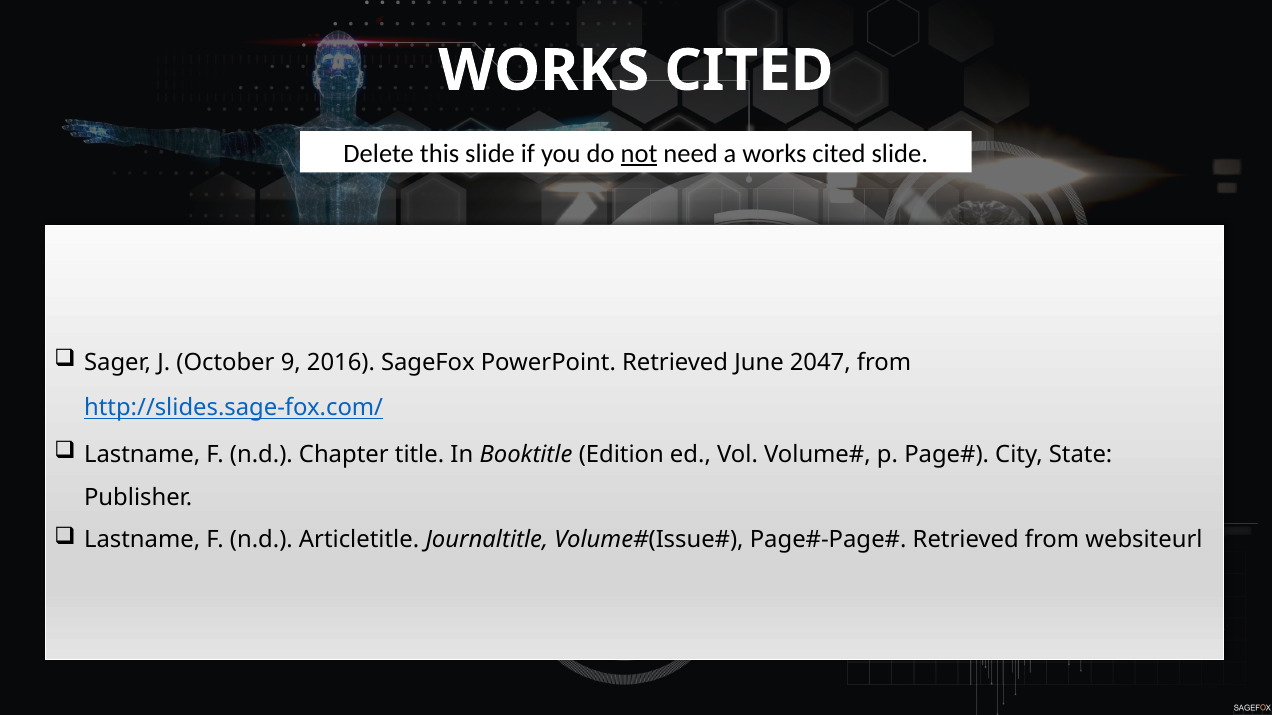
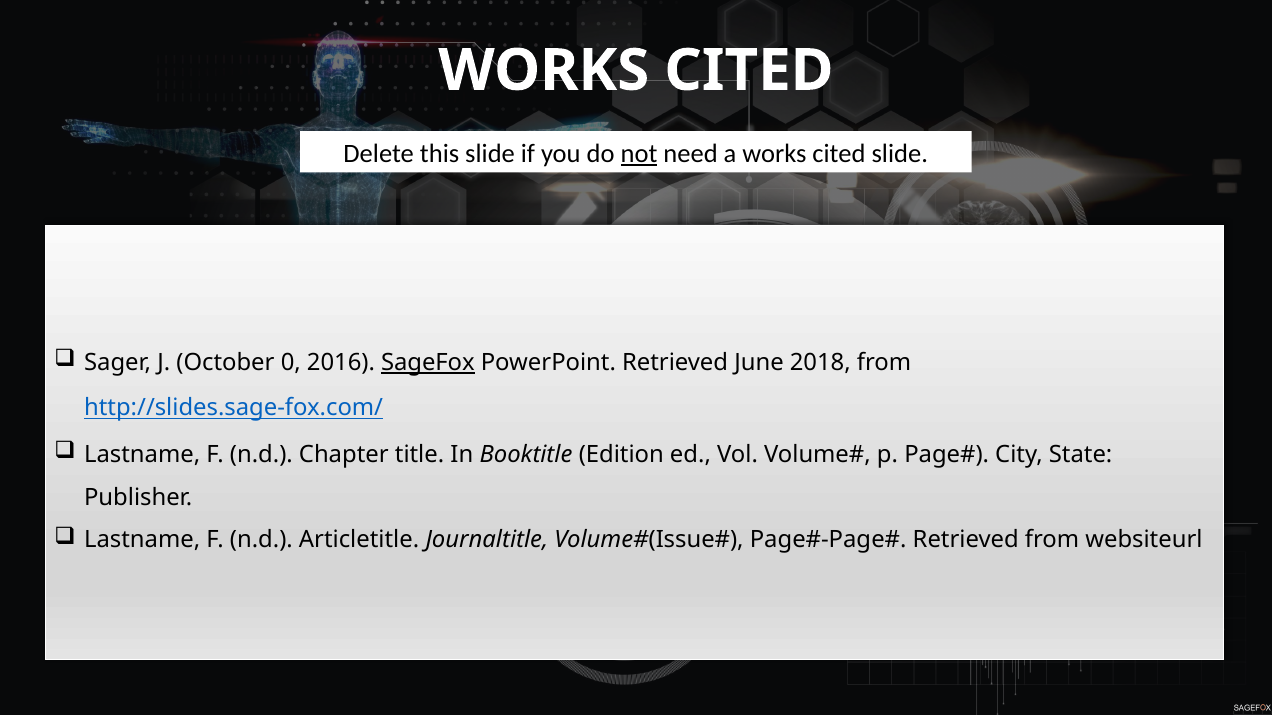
9: 9 -> 0 (291, 363)
SageFox underline: none -> present (428, 363)
2047: 2047 -> 2018 (820, 363)
